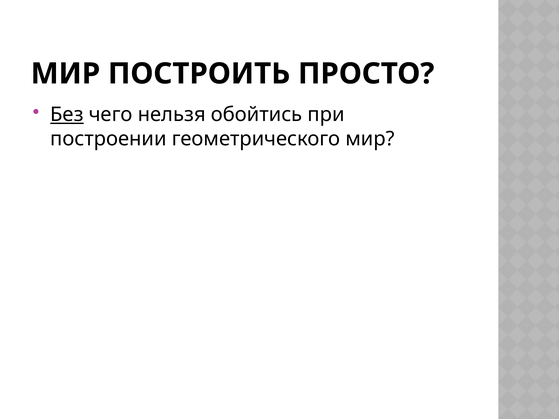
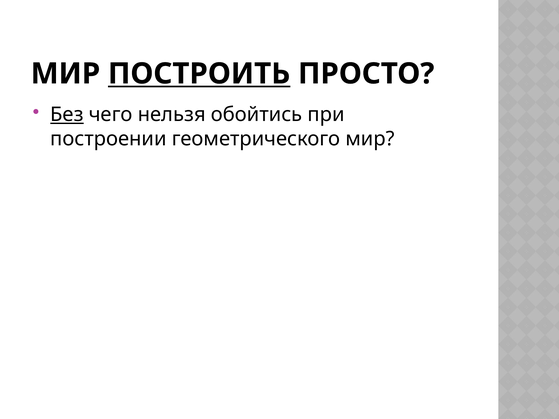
ПОСТРОИТЬ underline: none -> present (199, 74)
